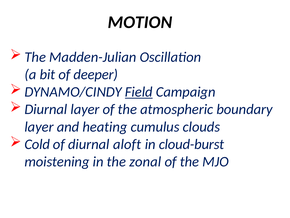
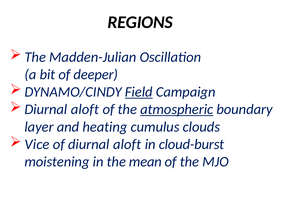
MOTION: MOTION -> REGIONS (140, 22)
layer: layer -> aloft (85, 109)
atmospheric underline: none -> present (177, 109)
Cold: Cold -> Vice (37, 144)
zonal: zonal -> mean (145, 161)
